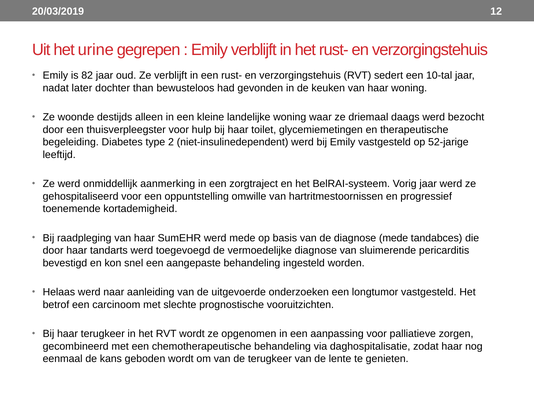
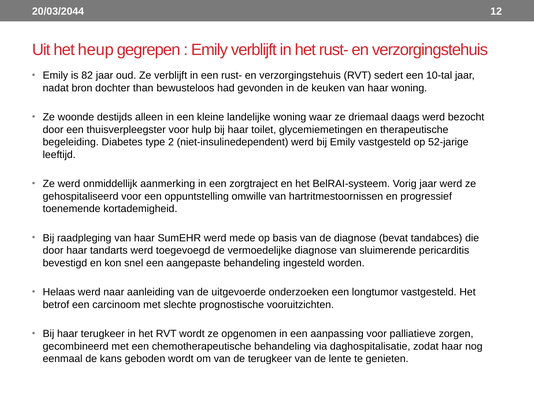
20/03/2019: 20/03/2019 -> 20/03/2044 (58, 11)
urine: urine -> heup (96, 50)
later: later -> bron (82, 88)
diagnose mede: mede -> bevat (394, 238)
